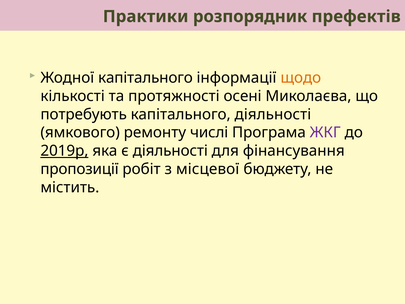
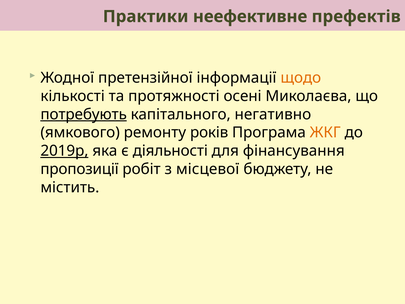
розпорядник: розпорядник -> неефективне (250, 17)
Жодної капітального: капітального -> претензійної (145, 78)
потребують underline: none -> present (84, 114)
капітального діяльності: діяльності -> негативно (273, 114)
числі: числі -> років (209, 133)
ЖКГ colour: purple -> orange (325, 133)
